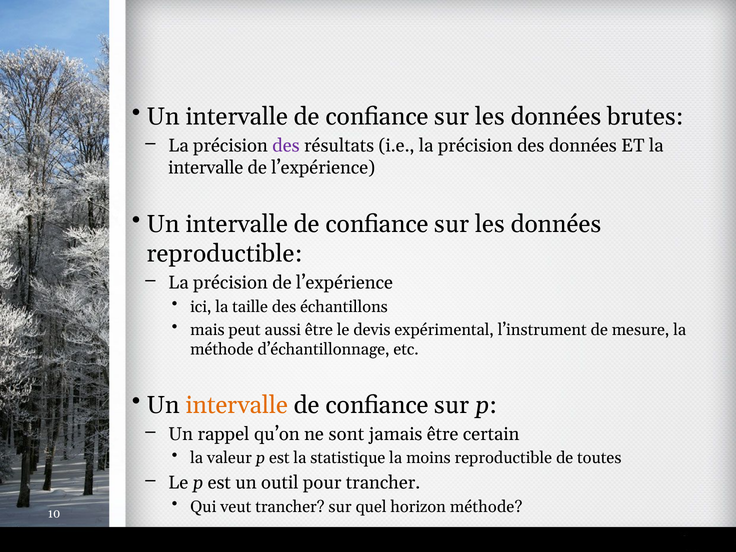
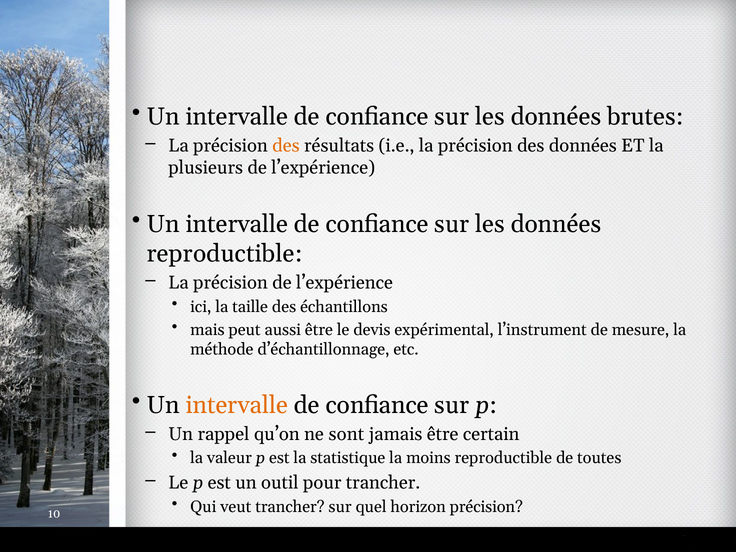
des colour: purple -> orange (286, 145)
intervalle: intervalle -> plusieurs (206, 168)
horizon méthode: méthode -> précision (486, 507)
